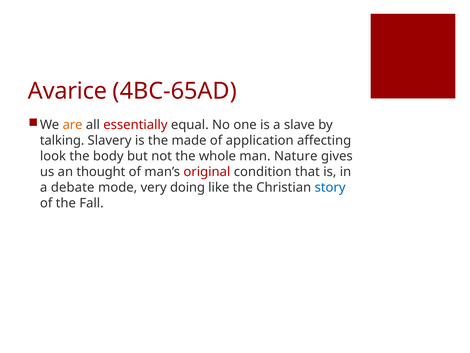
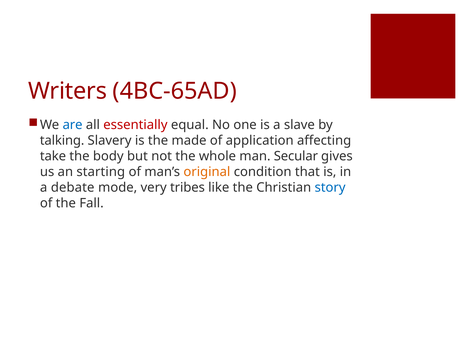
Avarice: Avarice -> Writers (67, 91)
are colour: orange -> blue (73, 125)
look: look -> take (53, 156)
Nature: Nature -> Secular (296, 156)
thought: thought -> starting (101, 172)
original colour: red -> orange (207, 172)
doing: doing -> tribes (187, 187)
